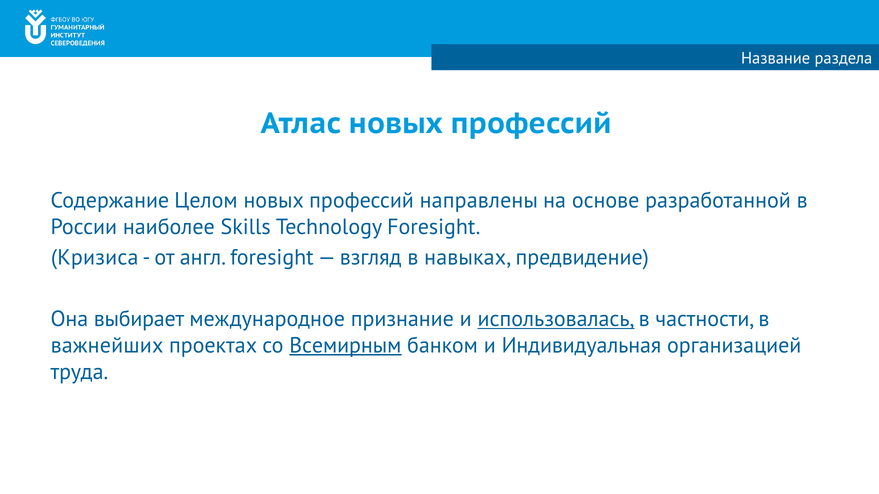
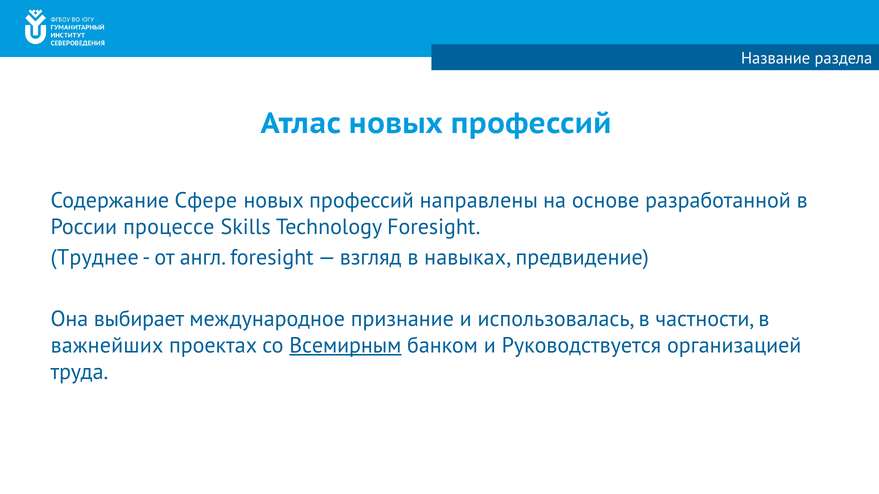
Целом: Целом -> Сфере (206, 201)
наиболее: наиболее -> процессе (169, 227)
Кризиса: Кризиса -> Труднее (95, 258)
использовалась underline: present -> none (556, 319)
Индивидуальная: Индивидуальная -> Руководствуется (581, 346)
